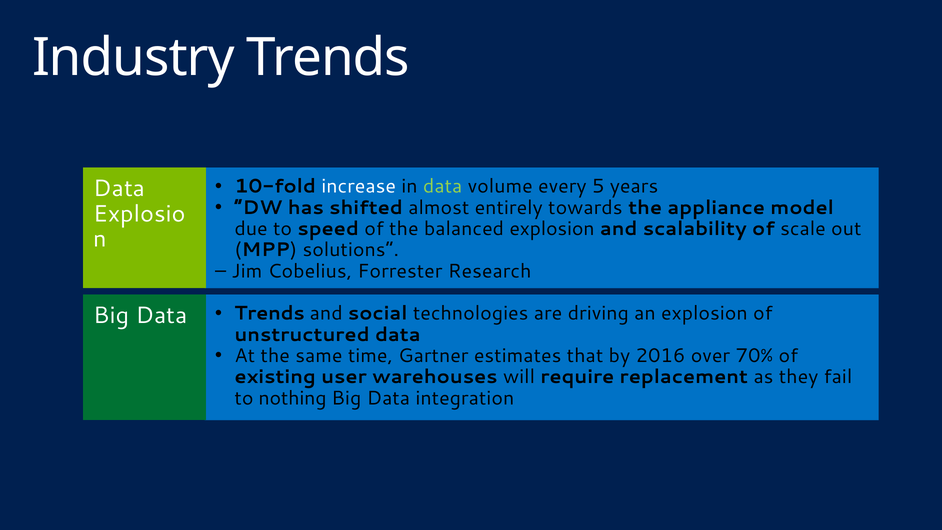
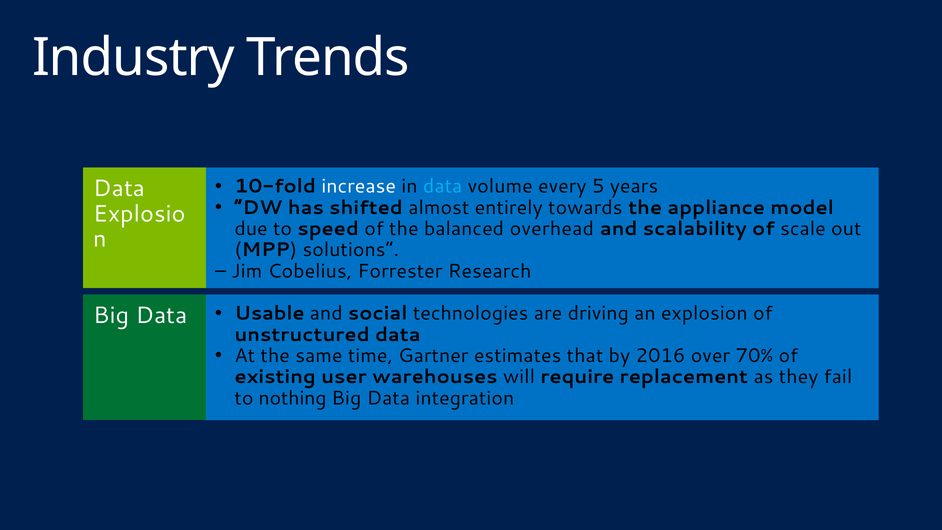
data colour: light green -> light blue (443, 186)
balanced explosion: explosion -> overhead (552, 229)
Trends: Trends -> Usable (270, 313)
